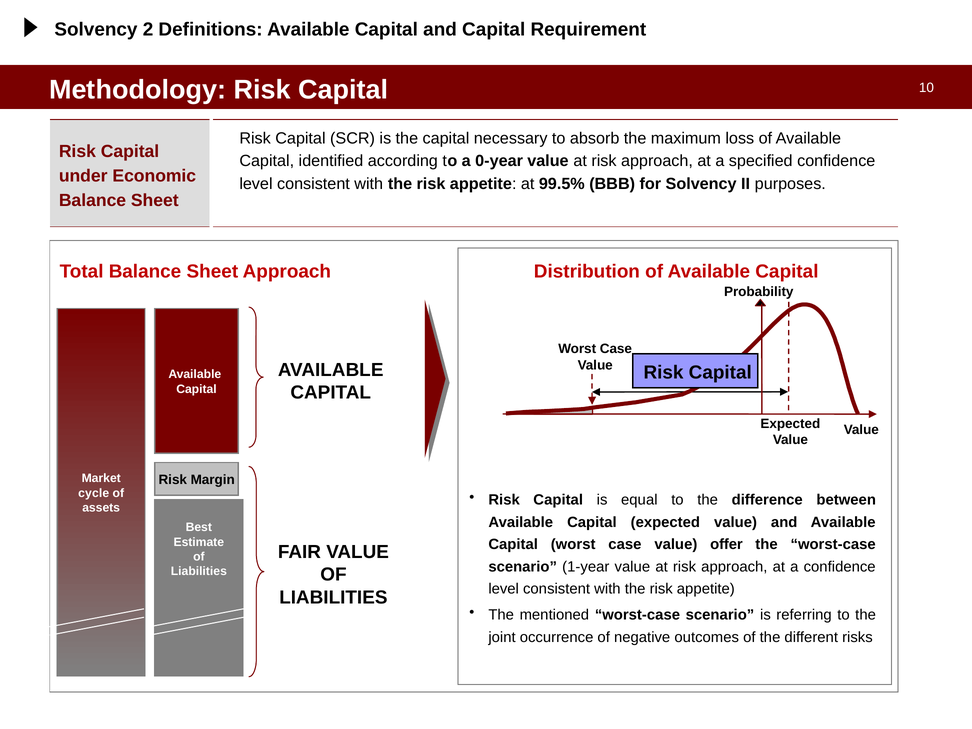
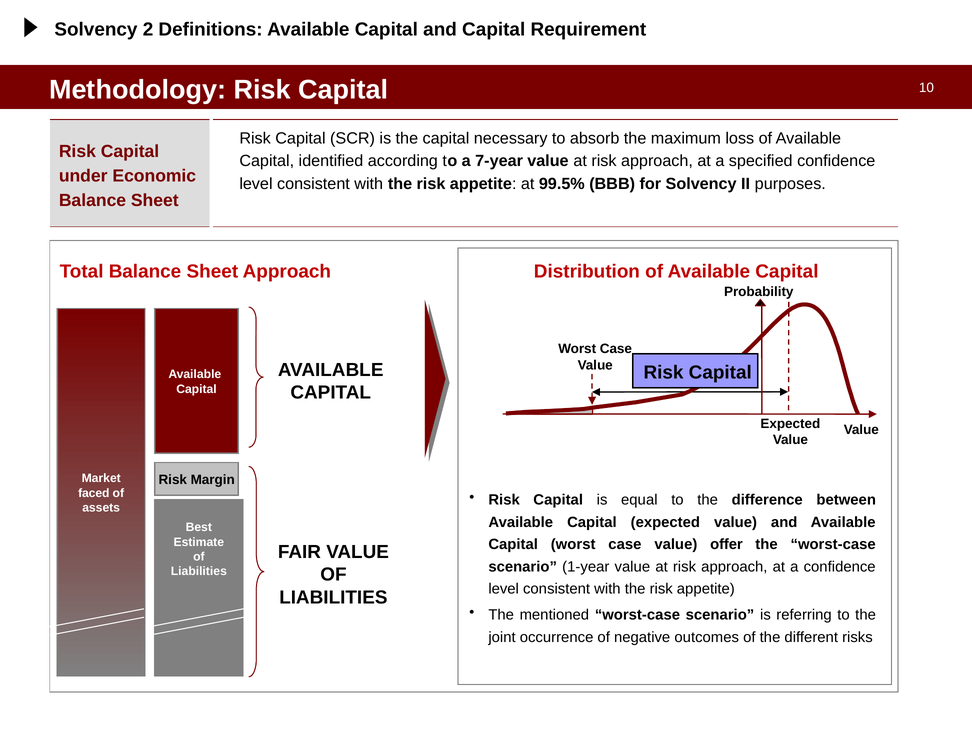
0-year: 0-year -> 7-year (499, 161)
cycle: cycle -> faced (94, 493)
